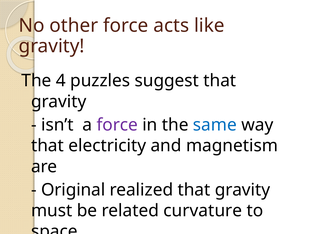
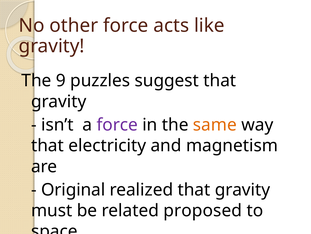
4: 4 -> 9 (61, 80)
same colour: blue -> orange (215, 125)
curvature: curvature -> proposed (203, 210)
